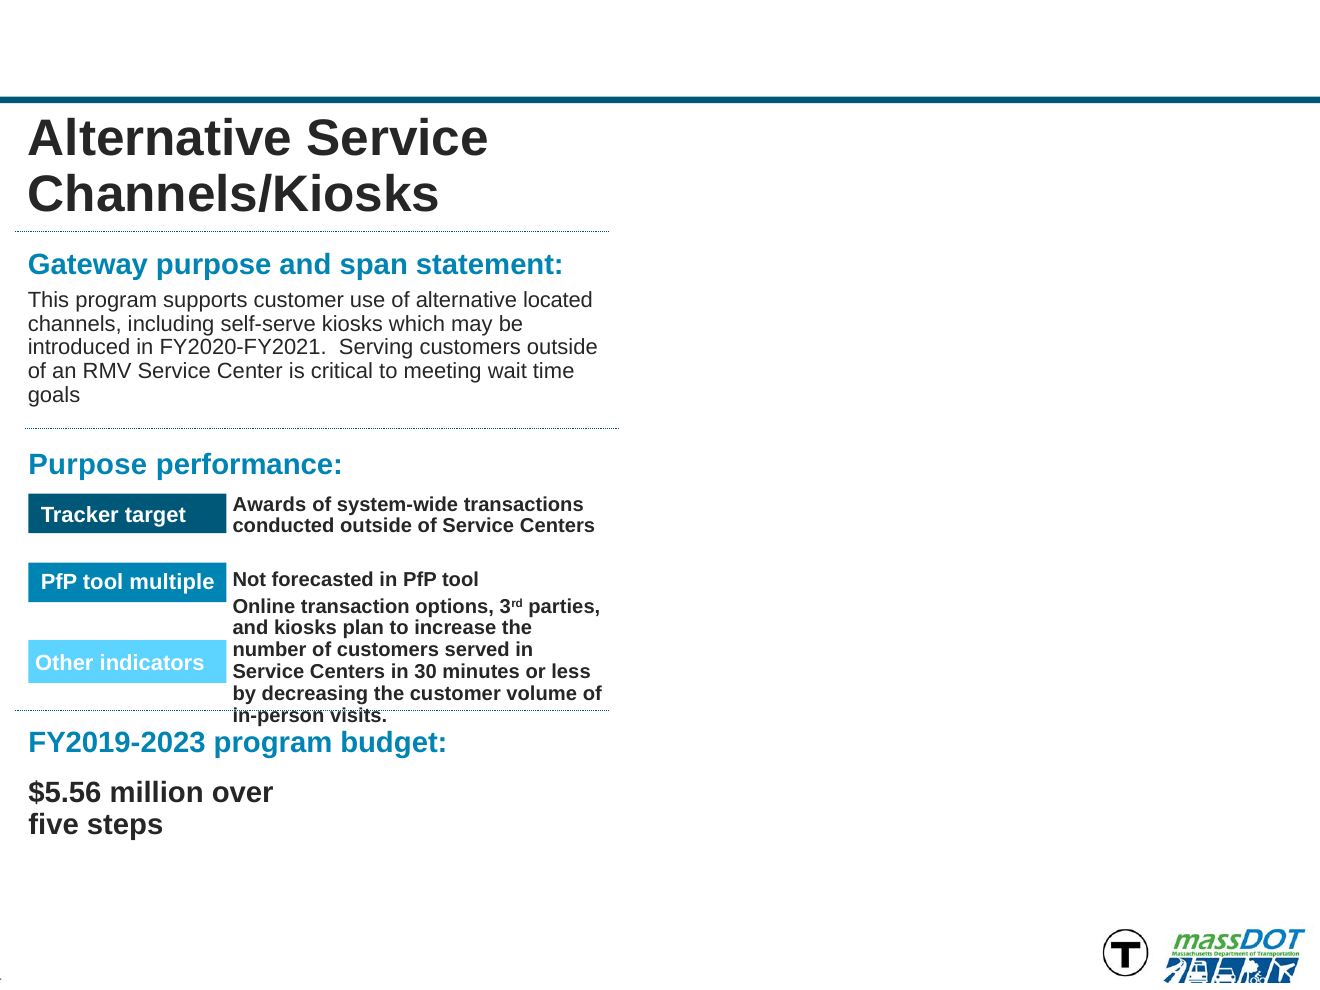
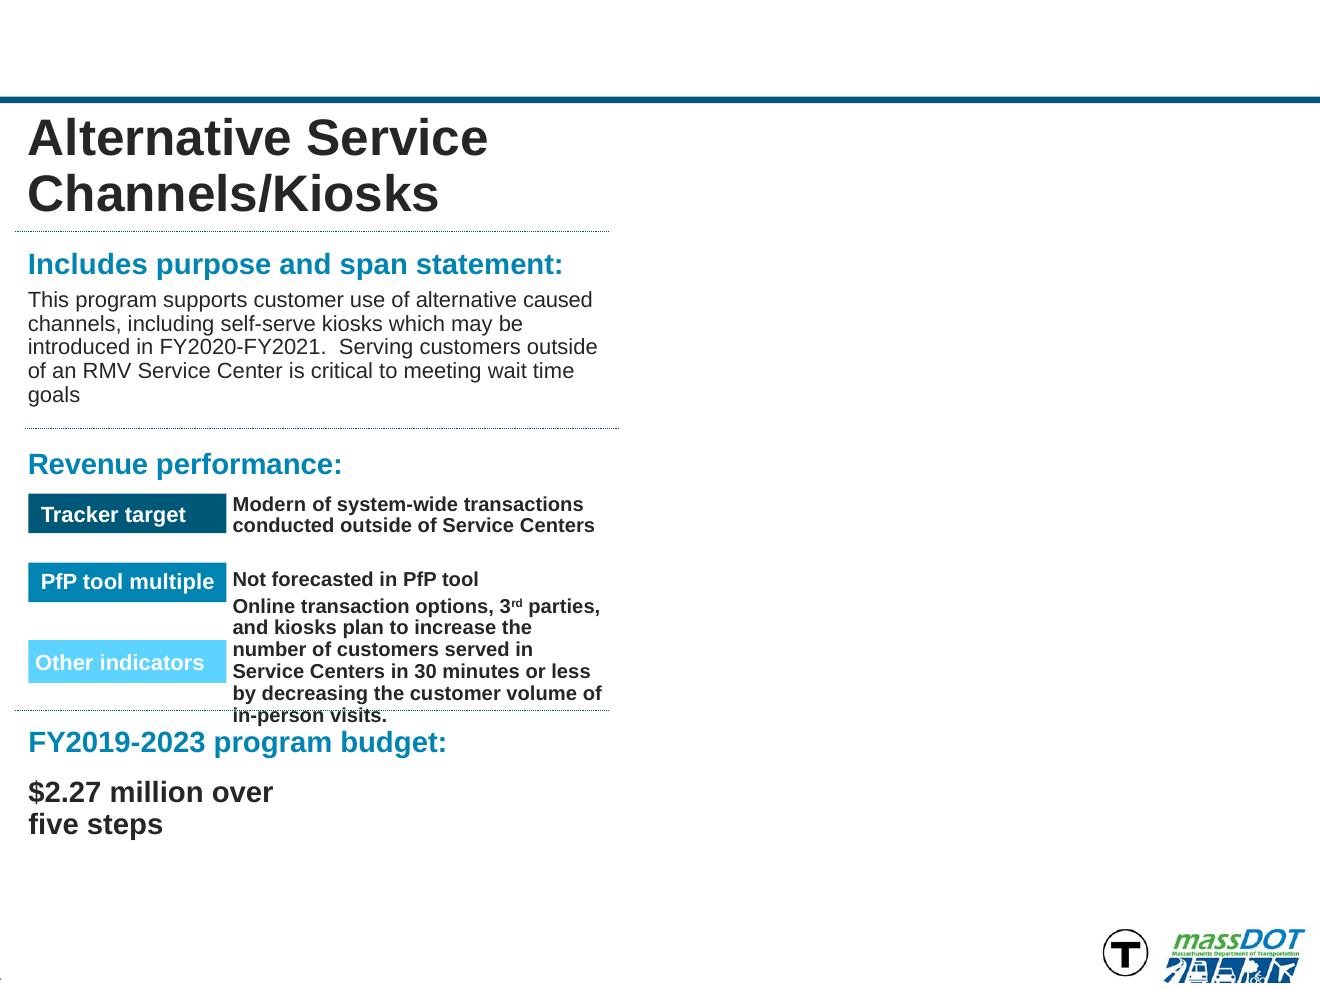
Gateway: Gateway -> Includes (88, 264)
located: located -> caused (558, 300)
Purpose: Purpose -> Revenue (88, 465)
Awards: Awards -> Modern (269, 505)
$5.56: $5.56 -> $2.27 (65, 793)
